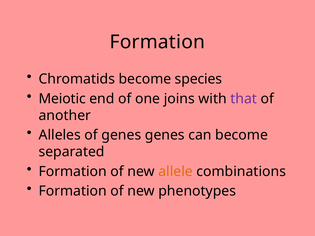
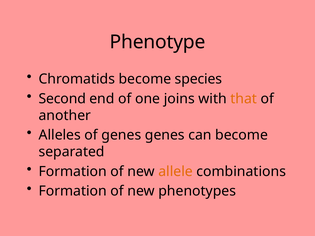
Formation: Formation -> Phenotype (158, 42)
Meiotic: Meiotic -> Second (62, 99)
that colour: purple -> orange (244, 99)
